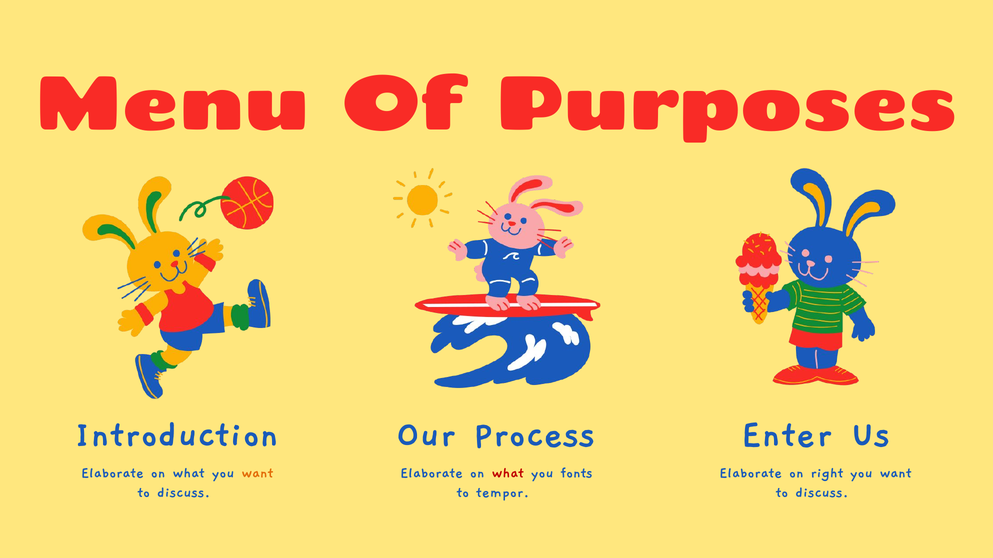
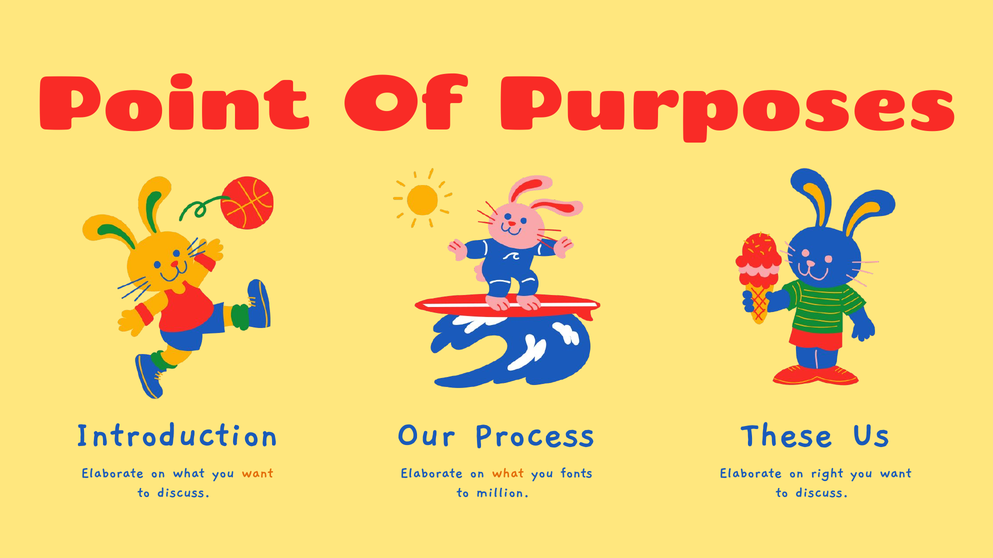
Menu: Menu -> Point (174, 105)
Enter: Enter -> These (787, 433)
what colour: red -> orange (508, 473)
tempor: tempor -> million (503, 492)
